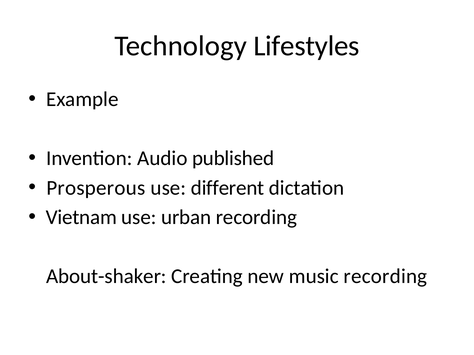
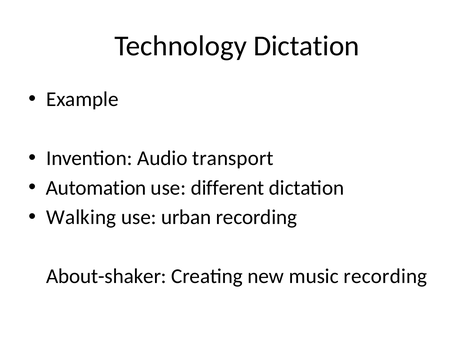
Technology Lifestyles: Lifestyles -> Dictation (306, 46)
published: published -> transport (233, 158)
Prosperous: Prosperous -> Automation (96, 188)
Vietnam: Vietnam -> Walking (81, 218)
